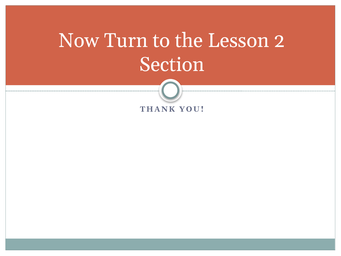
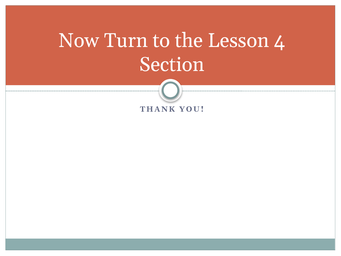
2: 2 -> 4 (279, 41)
